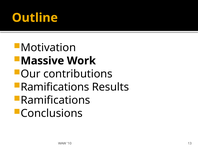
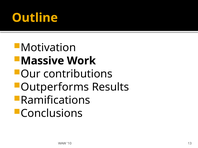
Ramifications: Ramifications -> Outperforms (55, 87)
